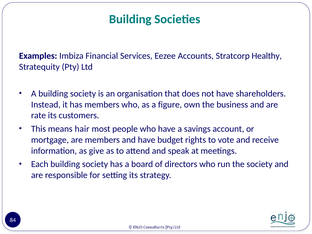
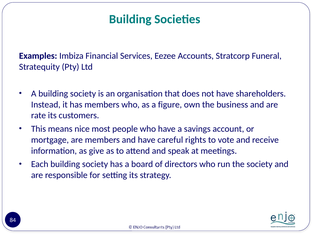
Healthy: Healthy -> Funeral (267, 56)
hair: hair -> nice (82, 129)
budget: budget -> careful (170, 140)
